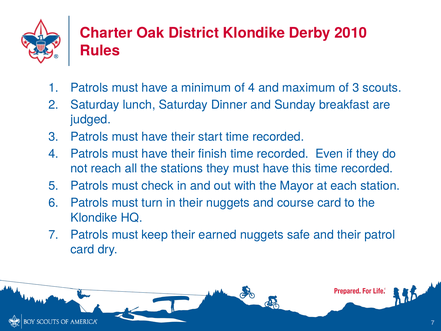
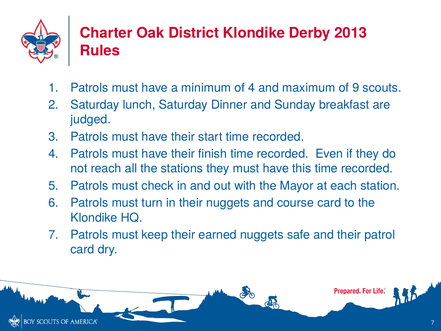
2010: 2010 -> 2013 (351, 33)
of 3: 3 -> 9 (356, 88)
